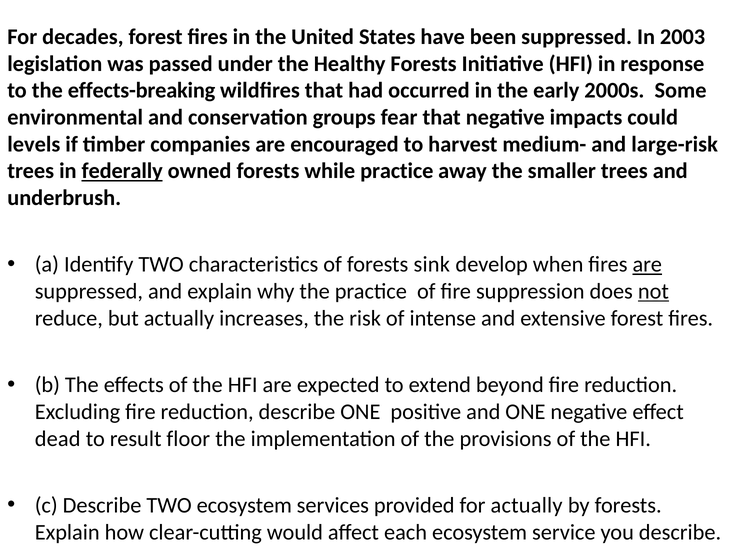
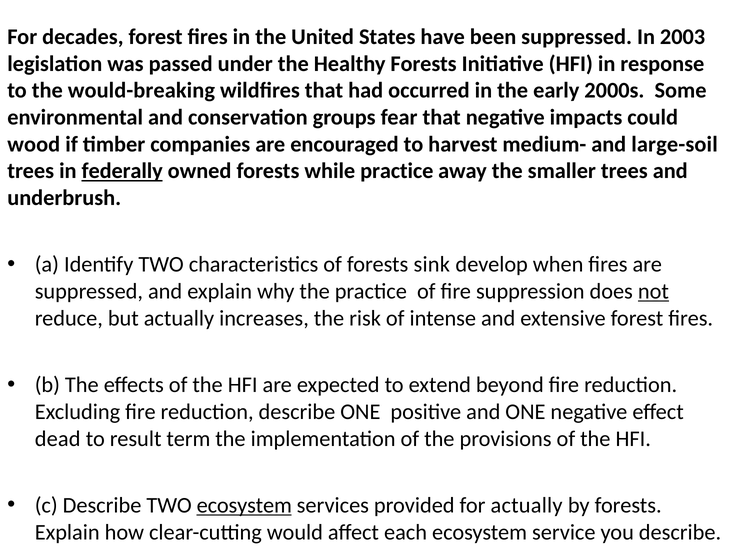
effects-breaking: effects-breaking -> would-breaking (141, 91)
levels: levels -> wood (34, 144)
large-risk: large-risk -> large-soil (675, 144)
are underline: present -> none (647, 265)
floor: floor -> term (188, 439)
ecosystem underline: none -> present (244, 505)
